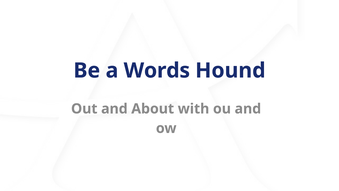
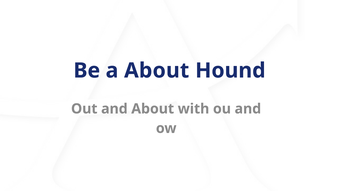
a Words: Words -> About (157, 70)
